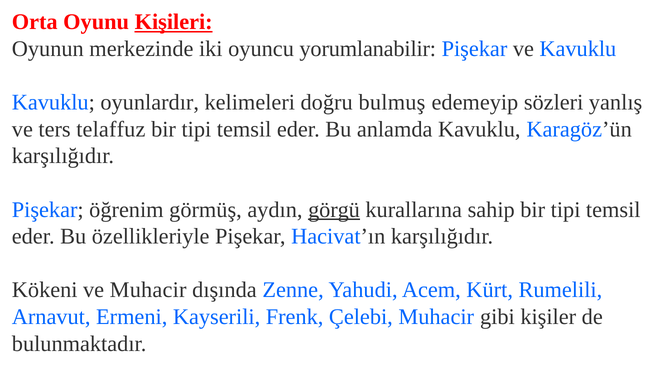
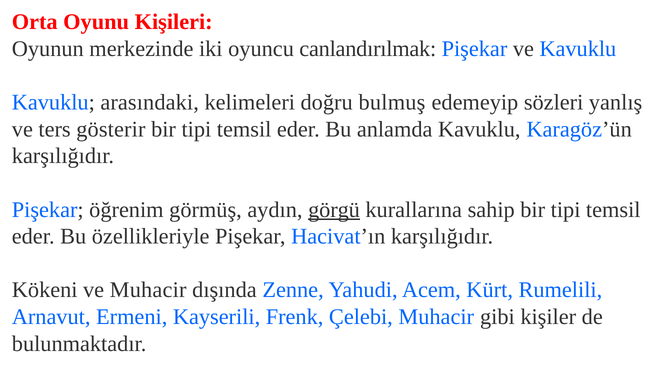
Kişileri underline: present -> none (174, 22)
yorumlanabilir: yorumlanabilir -> canlandırılmak (368, 49)
oyunlardır: oyunlardır -> arasındaki (150, 102)
telaffuz: telaffuz -> gösterir (111, 129)
